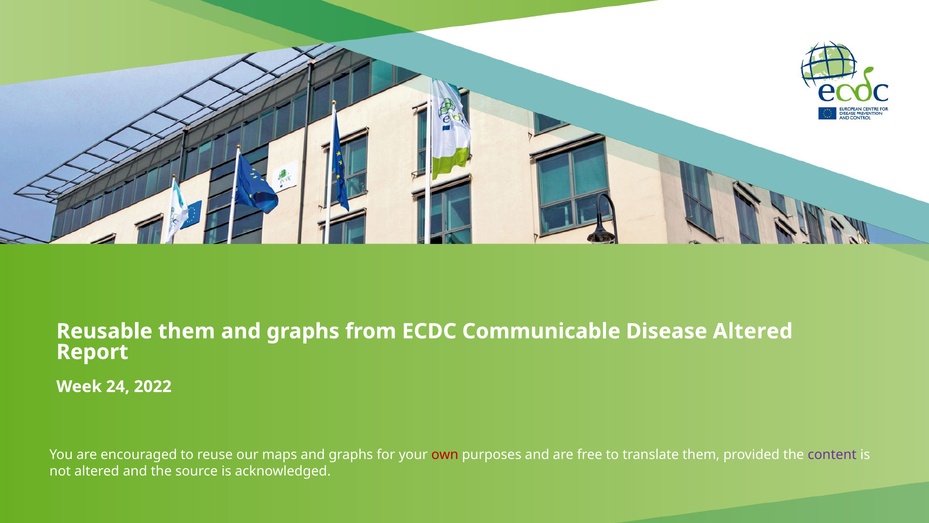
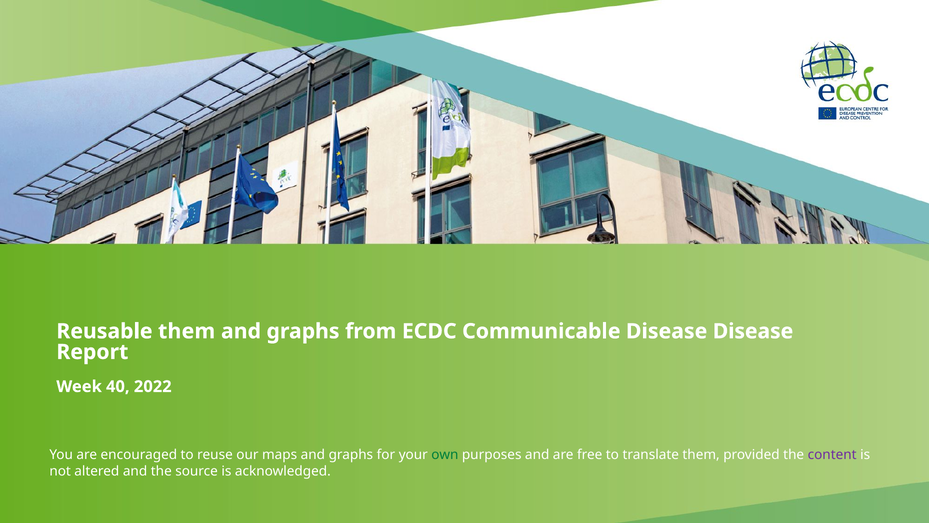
Disease Altered: Altered -> Disease (753, 331)
24: 24 -> 40 (118, 386)
own colour: red -> green (445, 454)
